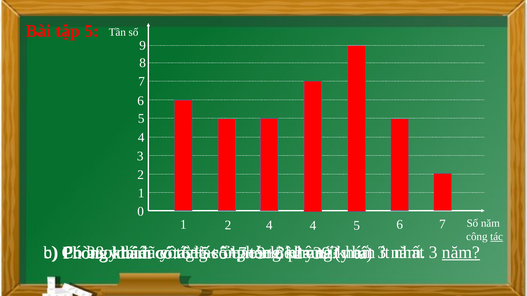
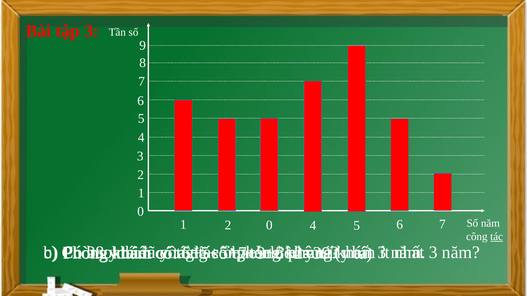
tập 5: 5 -> 3 (92, 31)
2 4: 4 -> 0 (269, 225)
năm underline: present -> none (461, 253)
